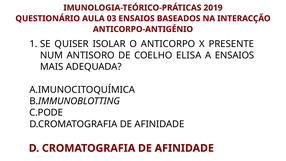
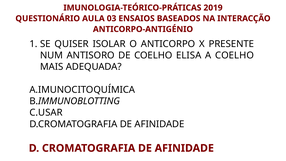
A ENSAIOS: ENSAIOS -> COELHO (234, 55)
C.PODE: C.PODE -> C.USAR (46, 113)
